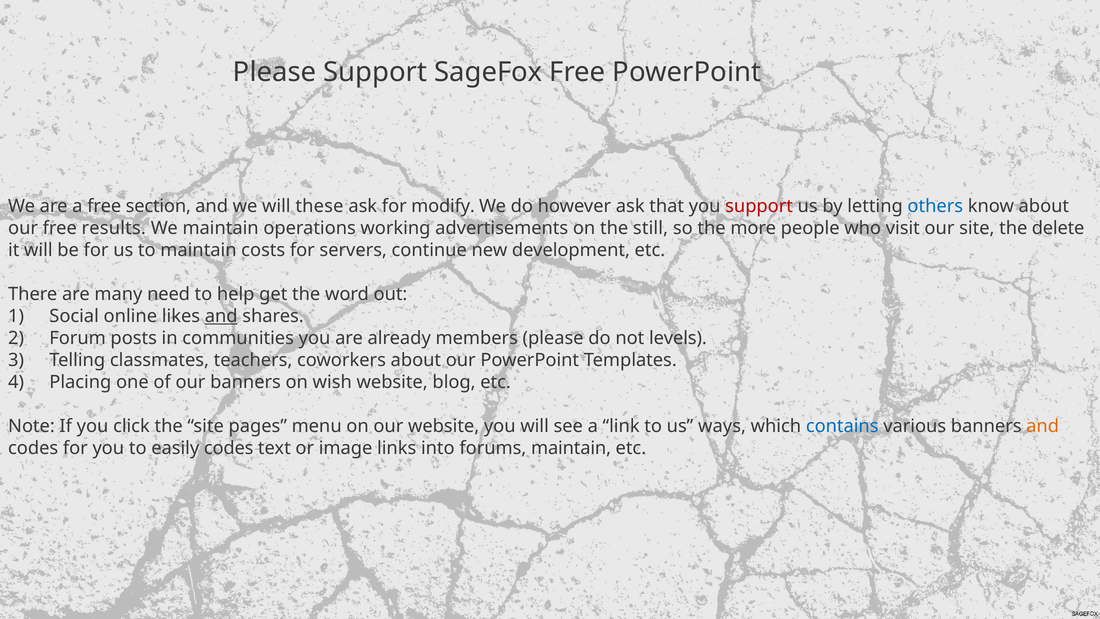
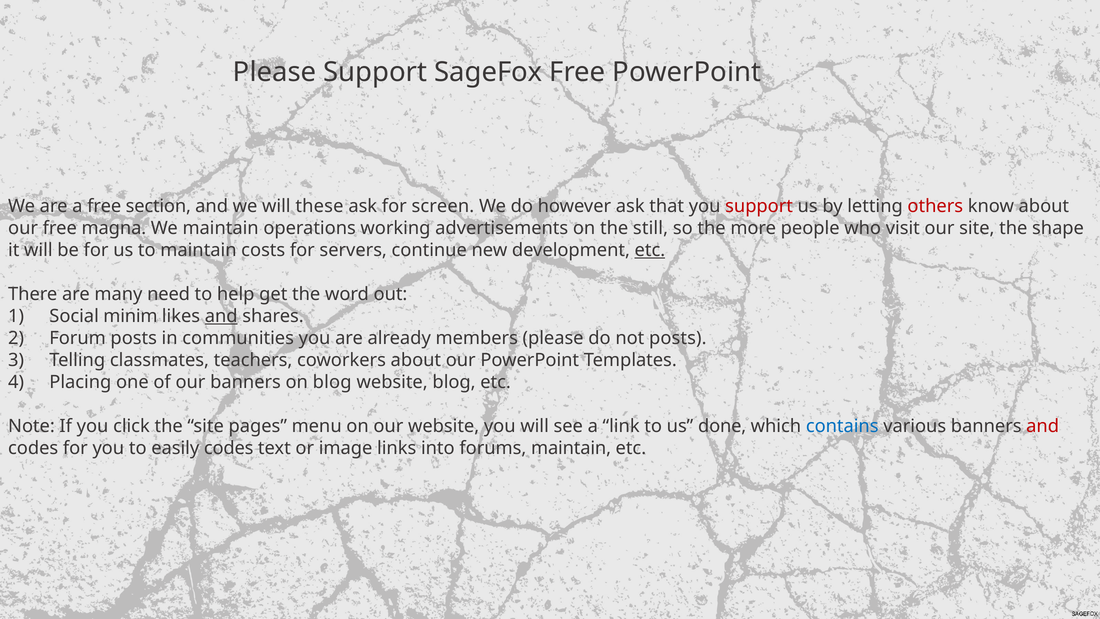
modify: modify -> screen (443, 206)
others colour: blue -> red (935, 206)
results: results -> magna (114, 228)
delete: delete -> shape (1058, 228)
etc underline: none -> present (650, 250)
online: online -> minim (130, 316)
not levels: levels -> posts (678, 338)
on wish: wish -> blog (332, 382)
ways: ways -> done (722, 426)
and colour: orange -> red (1043, 426)
